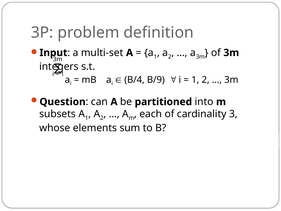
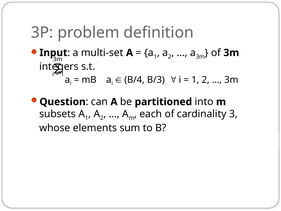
B/9: B/9 -> B/3 (156, 80)
